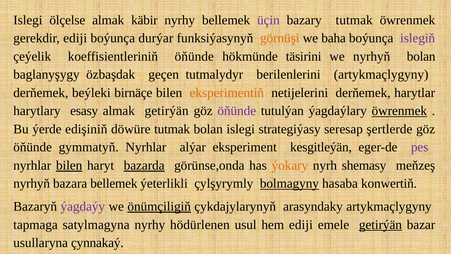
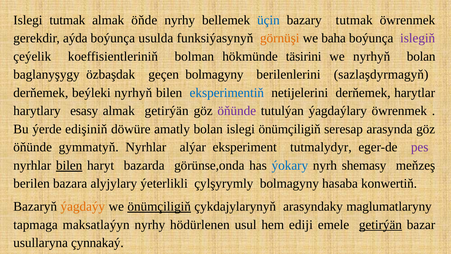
Islegi ölçelse: ölçelse -> tutmak (67, 20)
käbir: käbir -> öňde (144, 20)
üçin colour: purple -> blue (268, 20)
gerekdir ediji: ediji -> aýda (75, 38)
durýar: durýar -> usulda (156, 38)
koeffisientleriniň öňünde: öňünde -> bolman (194, 56)
geçen tutmalydyr: tutmalydyr -> bolmagyny (214, 75)
berilenlerini artykmaçlygyny: artykmaçlygyny -> sazlaşdyrmagyň (381, 75)
beýleki birnäçe: birnäçe -> nyrhyň (133, 93)
eksperimentiň colour: orange -> blue (227, 93)
öwrenmek underline: present -> none (399, 111)
döwüre tutmak: tutmak -> amatly (172, 129)
islegi strategiýasy: strategiýasy -> önümçiligiň (290, 129)
şertlerde: şertlerde -> arasynda (390, 129)
kesgitleýän: kesgitleýän -> tutmalydyr (321, 147)
bazarda underline: present -> none (144, 165)
ýokary colour: orange -> blue (290, 165)
nyrhyň: nyrhyň -> berilen (32, 183)
bazara bellemek: bellemek -> alyjylary (114, 183)
bolmagyny underline: present -> none (289, 183)
ýagdaýy colour: purple -> orange (83, 206)
arasyndaky artykmaçlygyny: artykmaçlygyny -> maglumatlaryny (389, 206)
satylmagyna: satylmagyna -> maksatlaýyn (96, 224)
